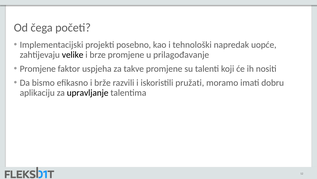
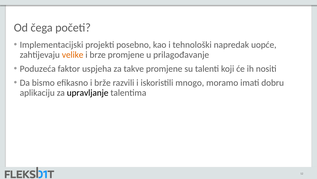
velike colour: black -> orange (73, 55)
Promjene: Promjene -> Poduzeća (38, 69)
pružati: pružati -> mnogo (190, 82)
